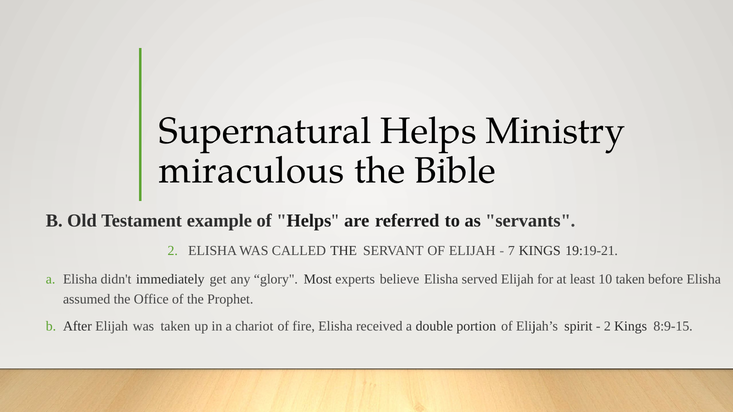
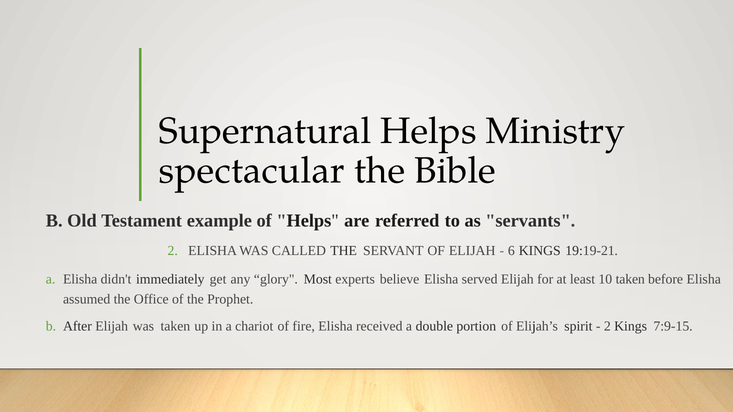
miraculous: miraculous -> spectacular (252, 171)
7: 7 -> 6 (511, 251)
8:9-15: 8:9-15 -> 7:9-15 (673, 327)
